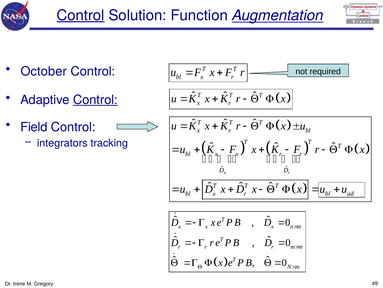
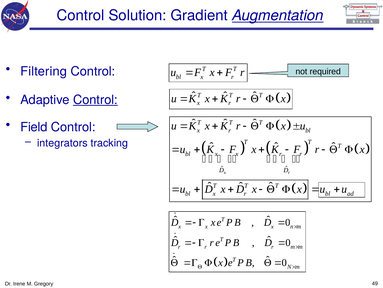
Control underline: present -> none (81, 15)
Function: Function -> Gradient (199, 15)
October: October -> Filtering (44, 71)
